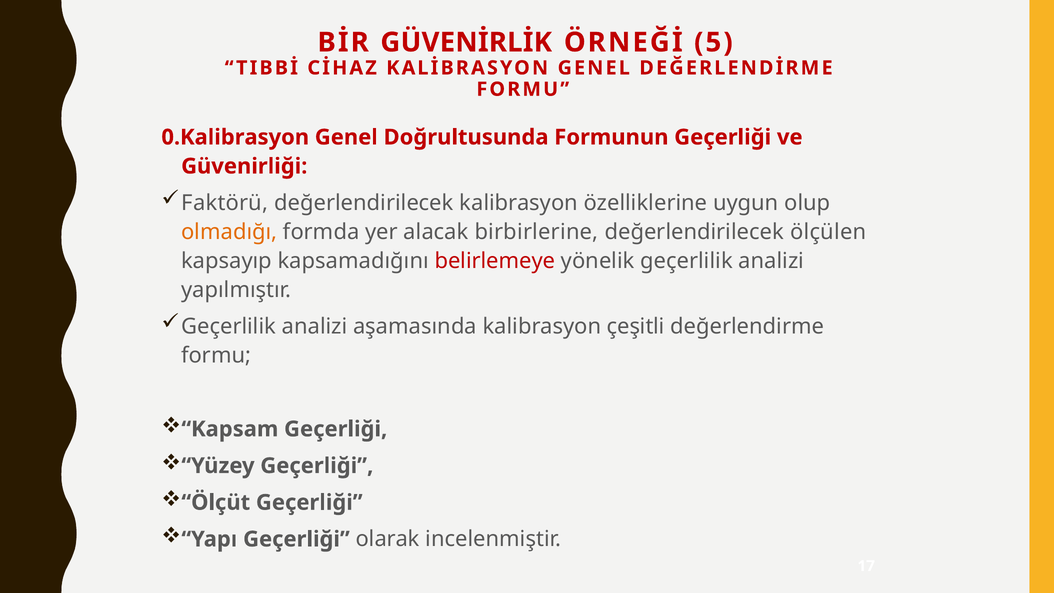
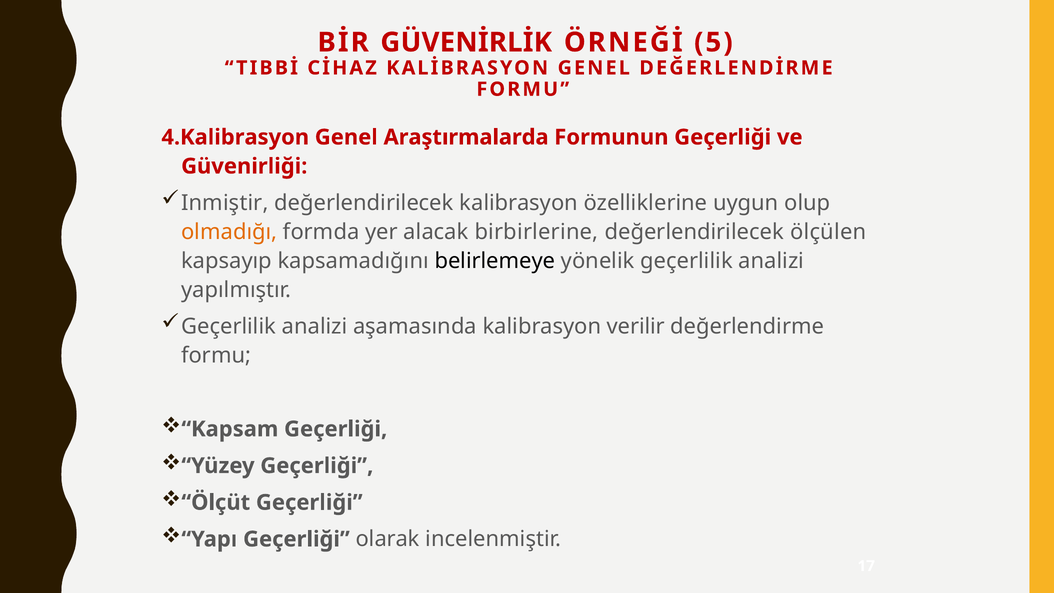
0.Kalibrasyon: 0.Kalibrasyon -> 4.Kalibrasyon (235, 137)
Doğrultusunda: Doğrultusunda -> Araştırmalarda (466, 137)
Faktörü: Faktörü -> Inmiştir (225, 203)
belirlemeye colour: red -> black (495, 261)
çeşitli: çeşitli -> verilir (636, 327)
